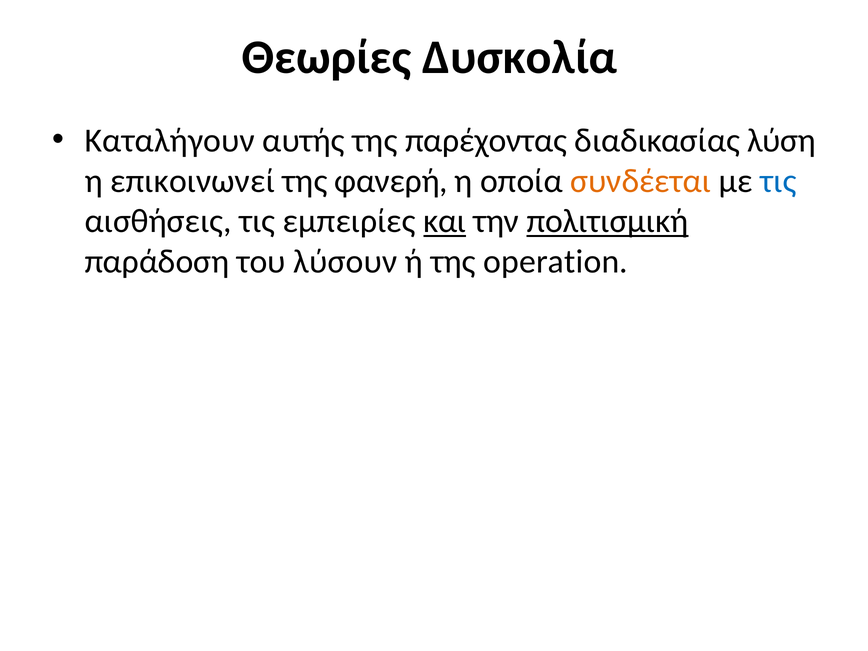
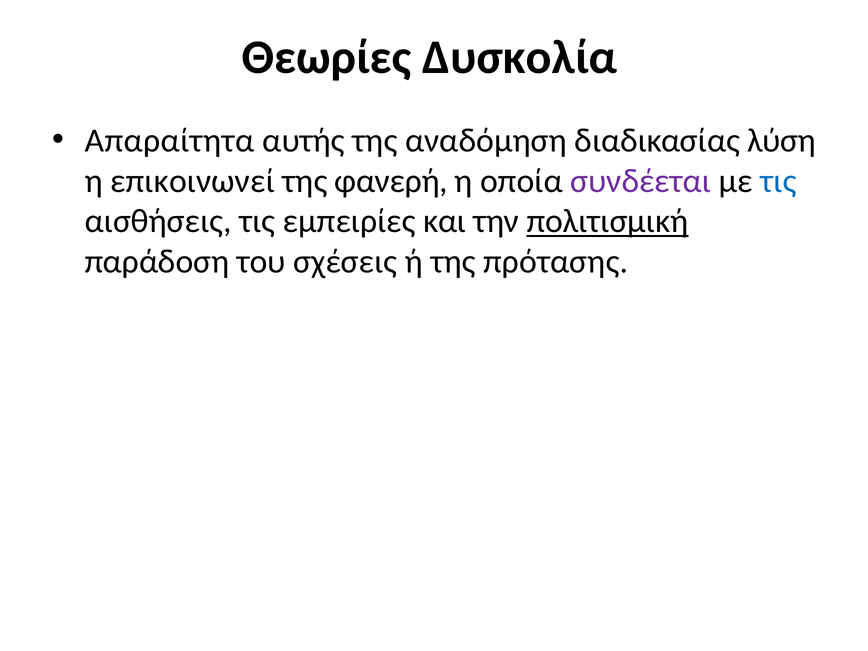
Καταλήγουν: Καταλήγουν -> Απαραίτητα (170, 140)
παρέχοντας: παρέχοντας -> αναδόμηση (486, 140)
συνδέεται colour: orange -> purple (641, 181)
και underline: present -> none (445, 221)
λύσουν: λύσουν -> σχέσεις (345, 262)
operation: operation -> πρότασης (556, 262)
